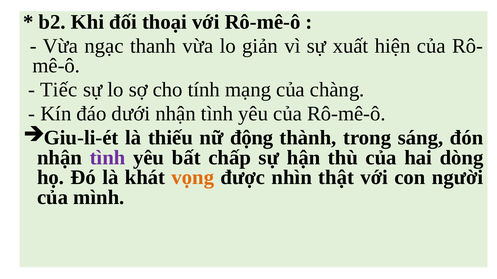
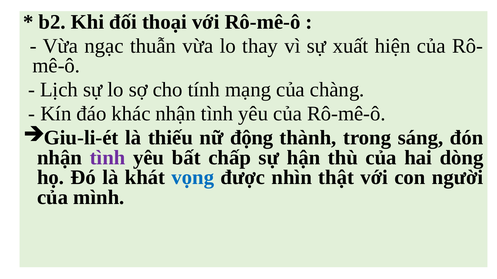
thanh: thanh -> thuẫn (153, 46)
giản: giản -> thay (260, 46)
Tiếc: Tiếc -> Lịch (59, 90)
dưới: dưới -> khác (131, 114)
vọng colour: orange -> blue (193, 178)
